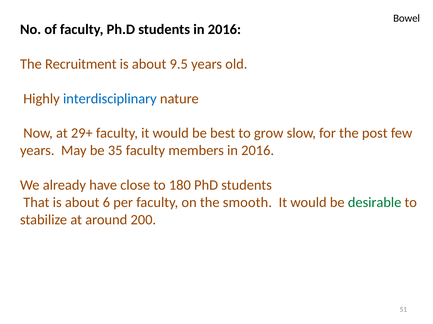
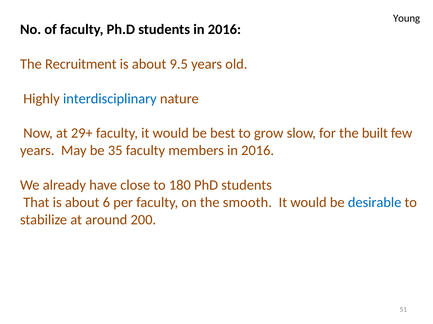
Bowel: Bowel -> Young (407, 18)
post: post -> built (375, 134)
desirable colour: green -> blue (375, 203)
